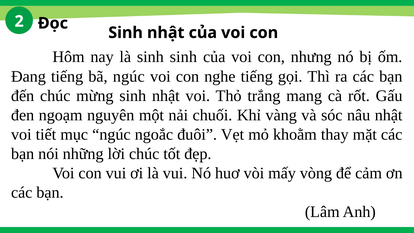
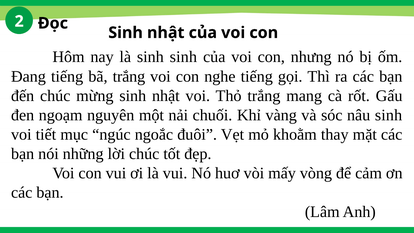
bã ngúc: ngúc -> trắng (129, 77)
nâu nhật: nhật -> sinh (389, 115)
